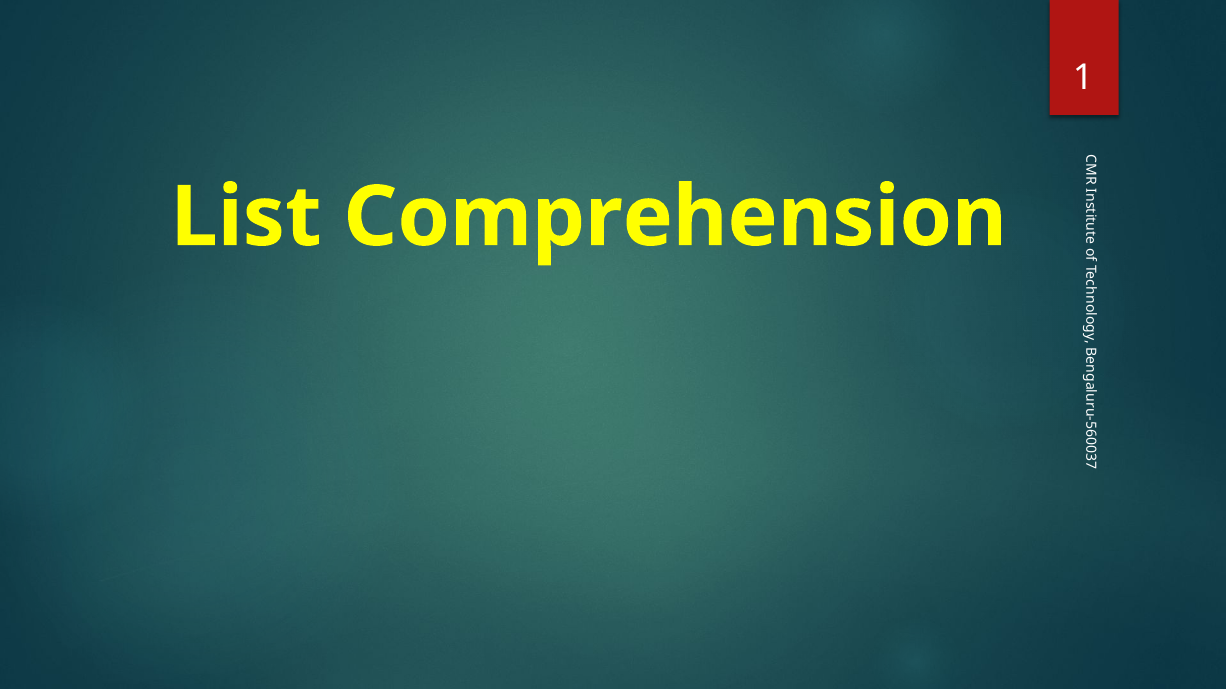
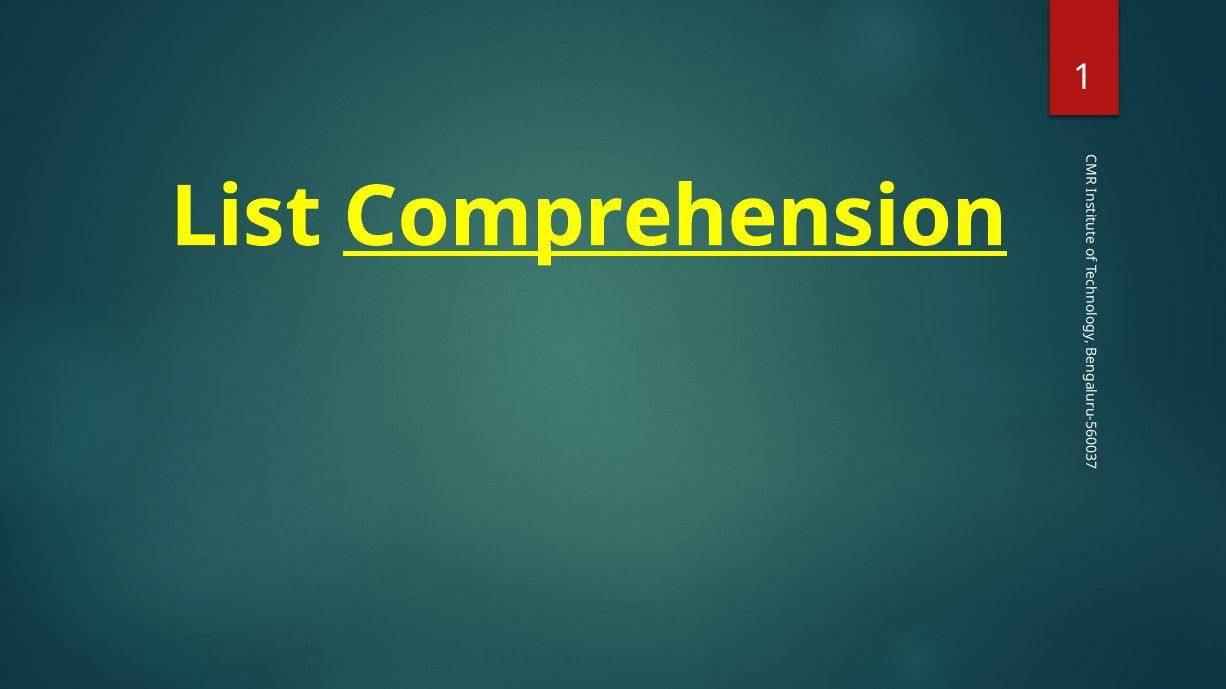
Comprehension underline: none -> present (675, 217)
